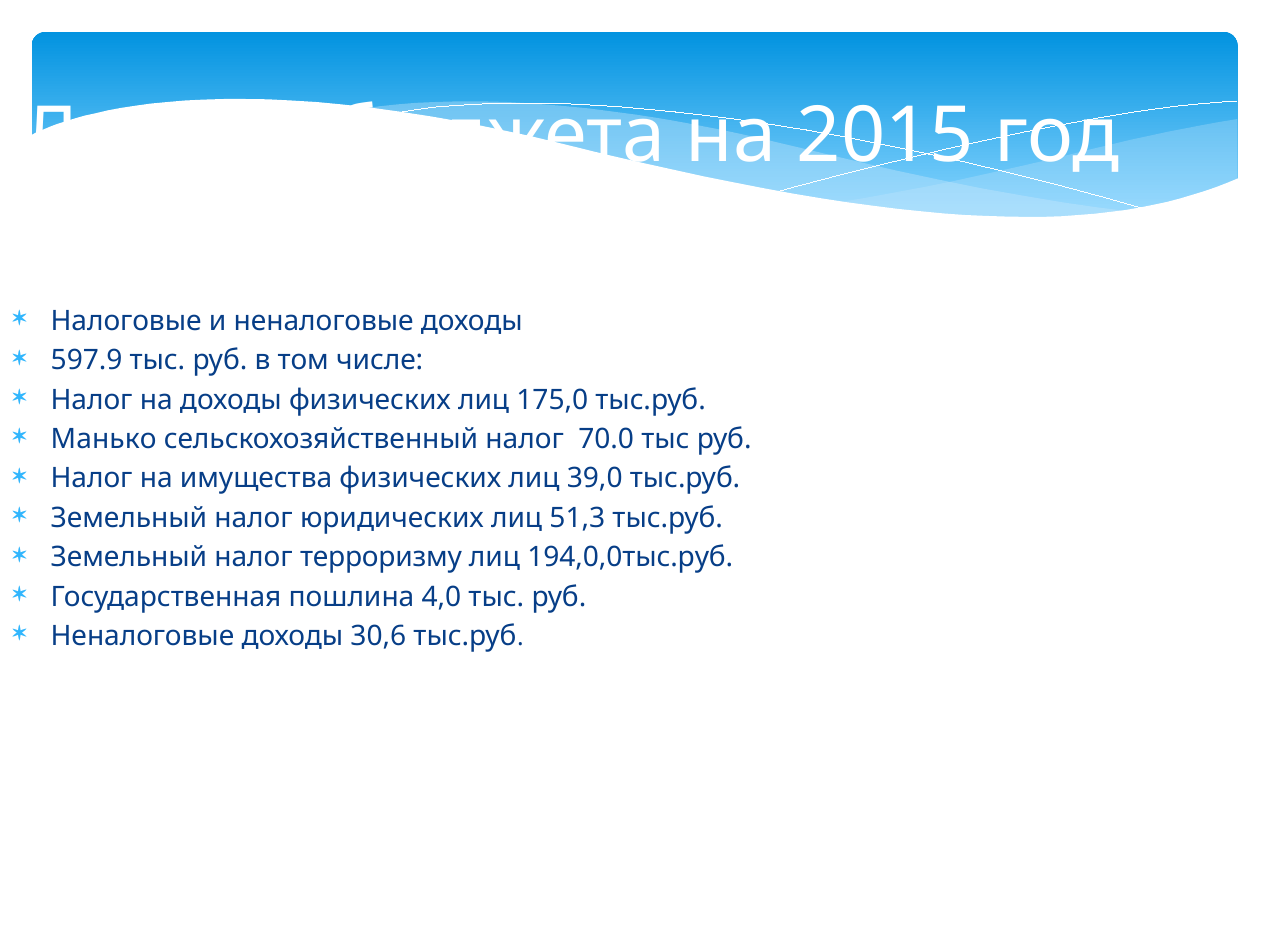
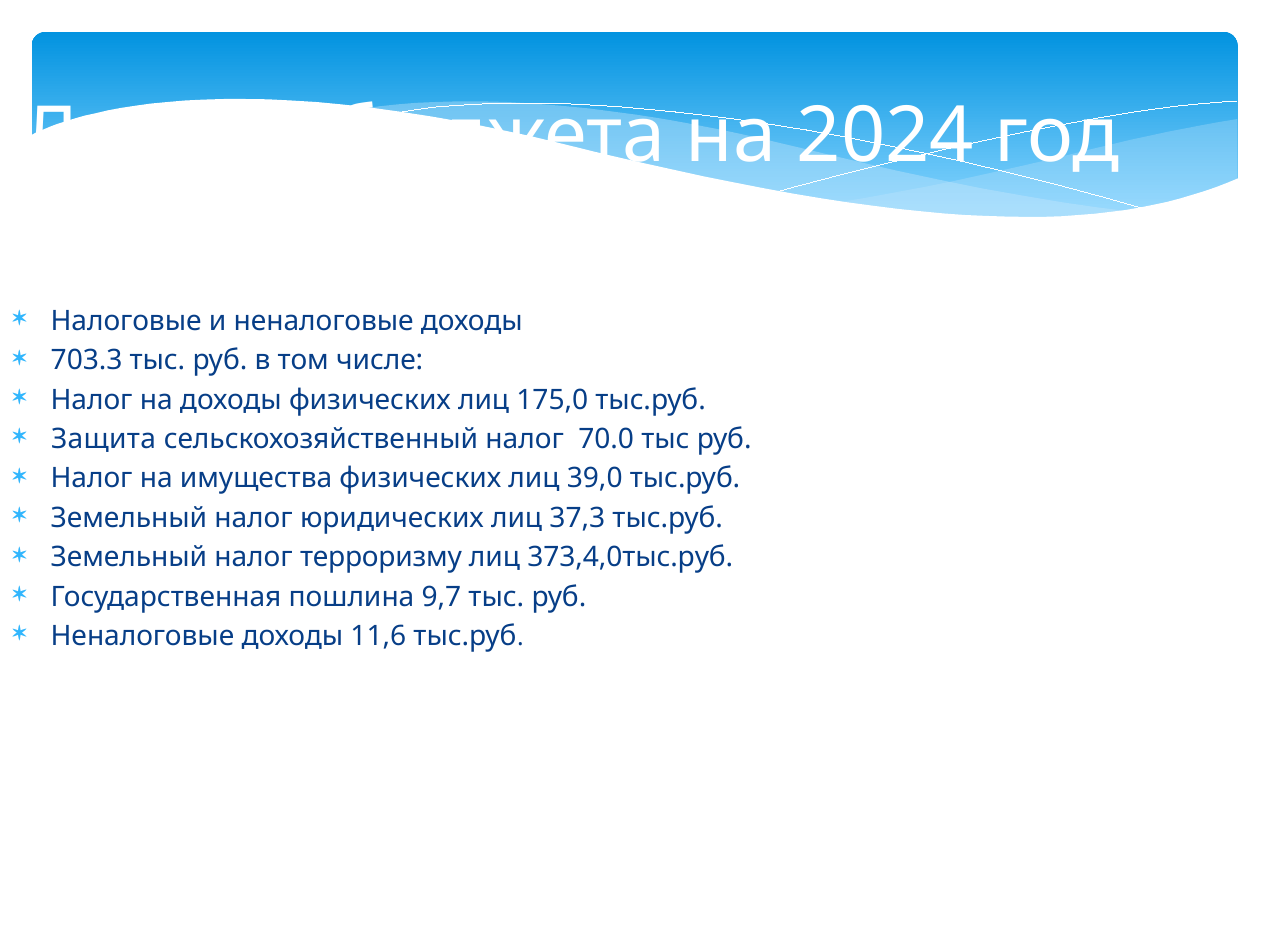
2015: 2015 -> 2024 (885, 136)
597.9: 597.9 -> 703.3 (87, 360)
Манько: Манько -> Защита (104, 439)
51,3: 51,3 -> 37,3 (577, 518)
194,0,0тыс.руб: 194,0,0тыс.руб -> 373,4,0тыс.руб (630, 557)
4,0: 4,0 -> 9,7 (441, 597)
30,6: 30,6 -> 11,6 (378, 636)
